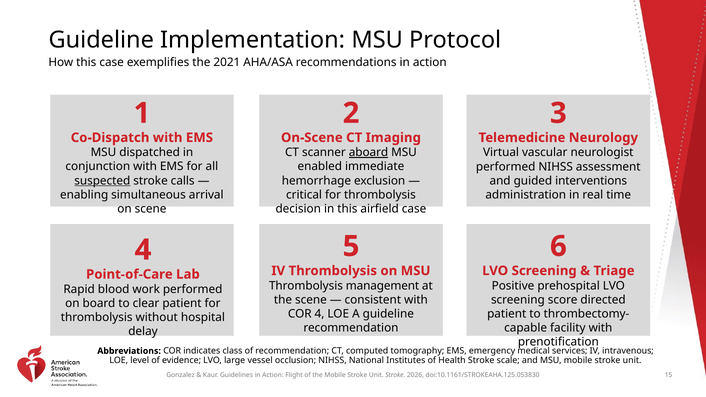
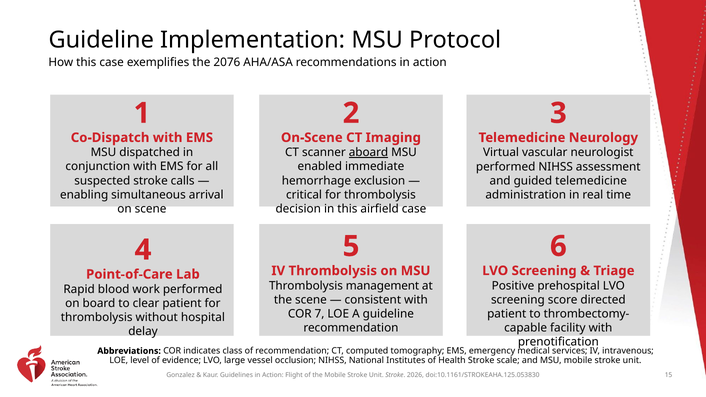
2021: 2021 -> 2076 (227, 63)
suspected underline: present -> none (102, 181)
guided interventions: interventions -> telemedicine (591, 181)
COR 4: 4 -> 7 (320, 314)
